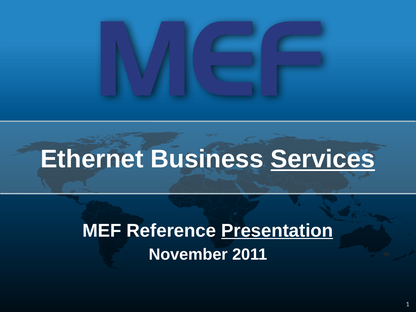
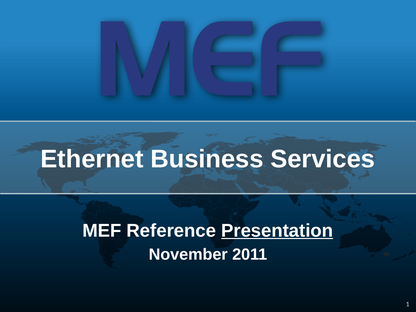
Services underline: present -> none (323, 159)
